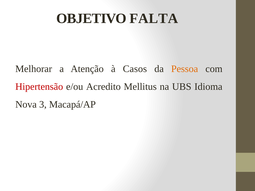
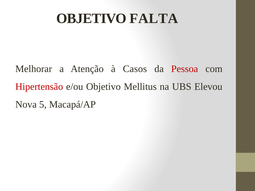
Pessoa colour: orange -> red (185, 69)
e/ou Acredito: Acredito -> Objetivo (103, 87)
Idioma: Idioma -> Elevou (208, 87)
3: 3 -> 5 (43, 105)
